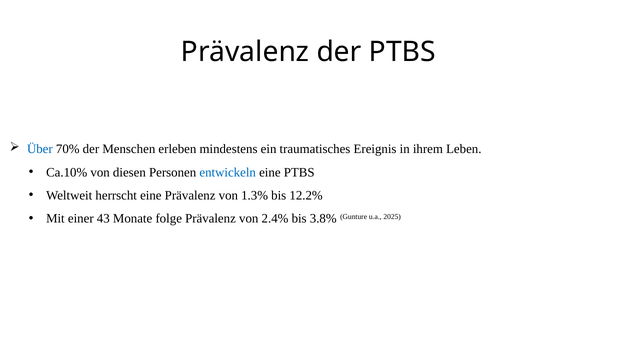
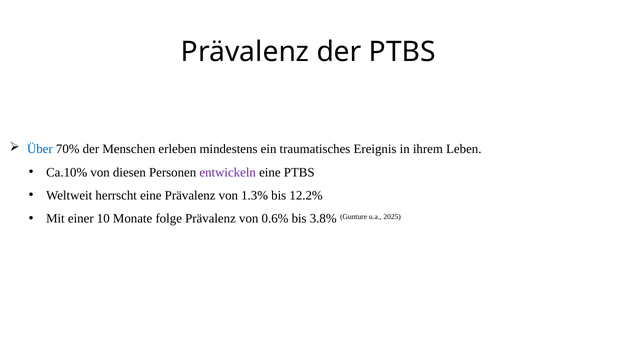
entwickeln colour: blue -> purple (228, 172)
43: 43 -> 10 (103, 219)
2.4%: 2.4% -> 0.6% (275, 219)
